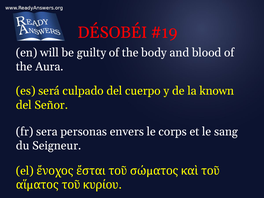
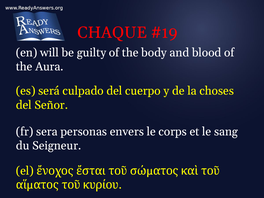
DÉSOBÉI: DÉSOBÉI -> CHAQUE (112, 33)
known: known -> choses (217, 91)
